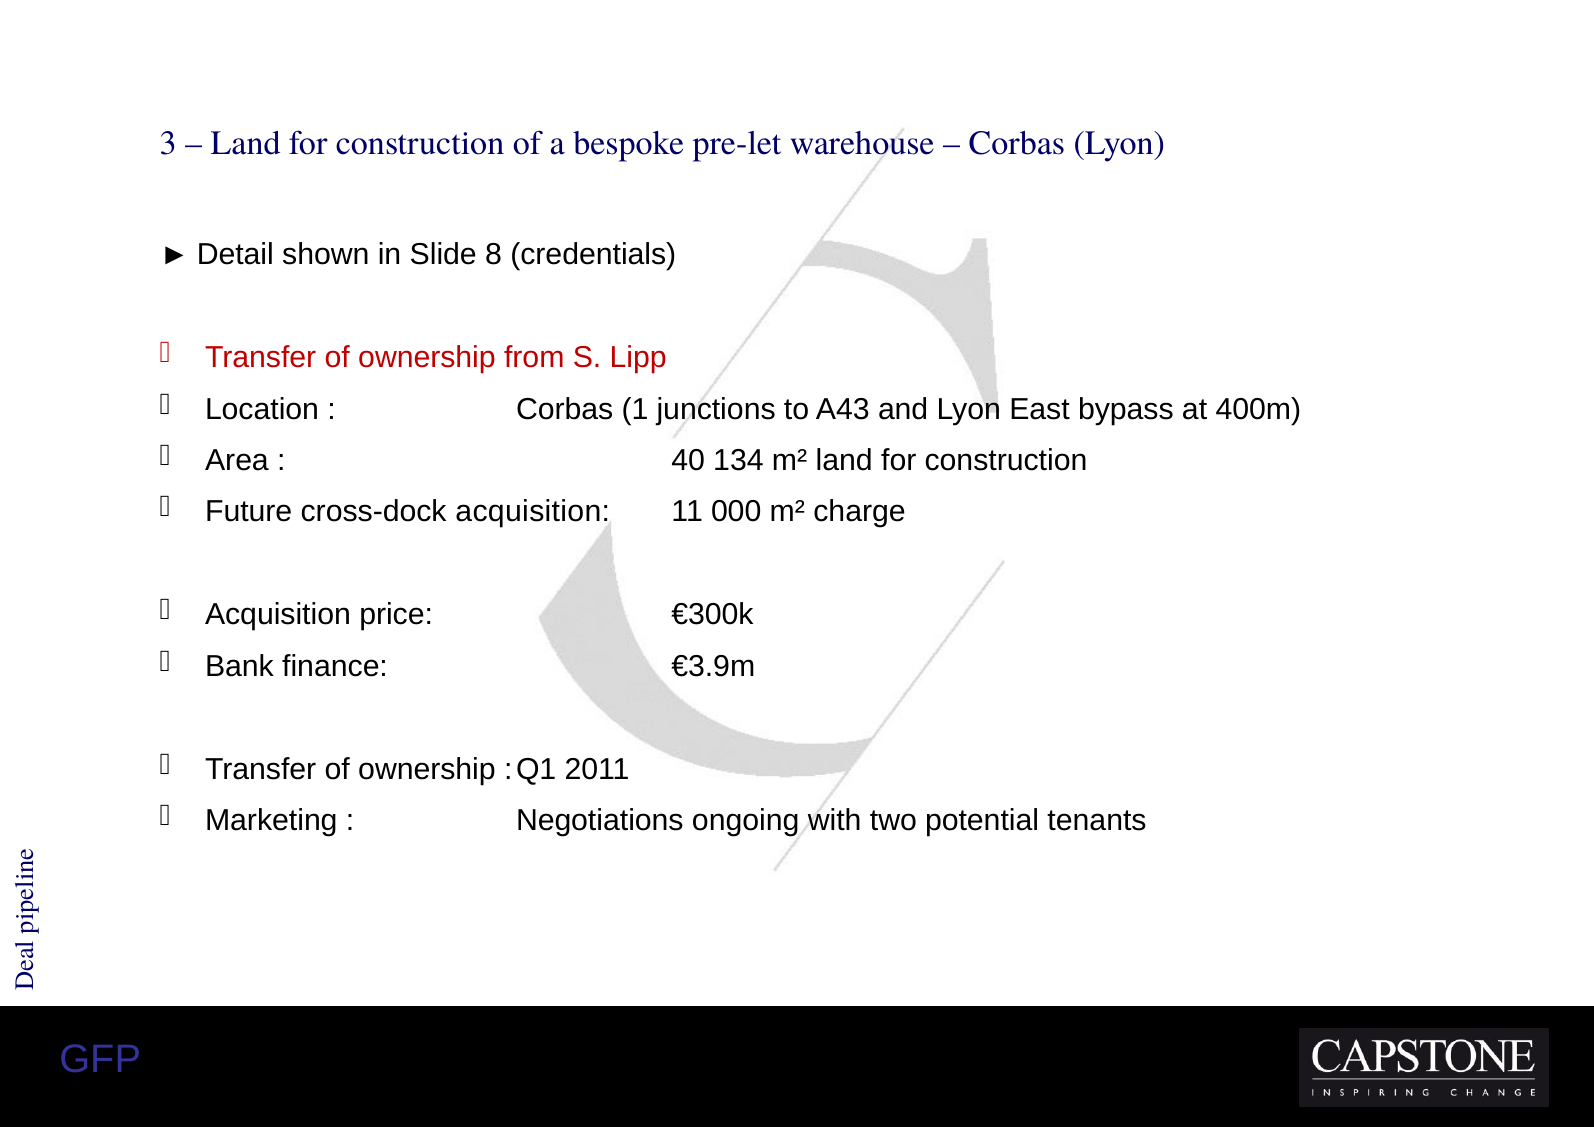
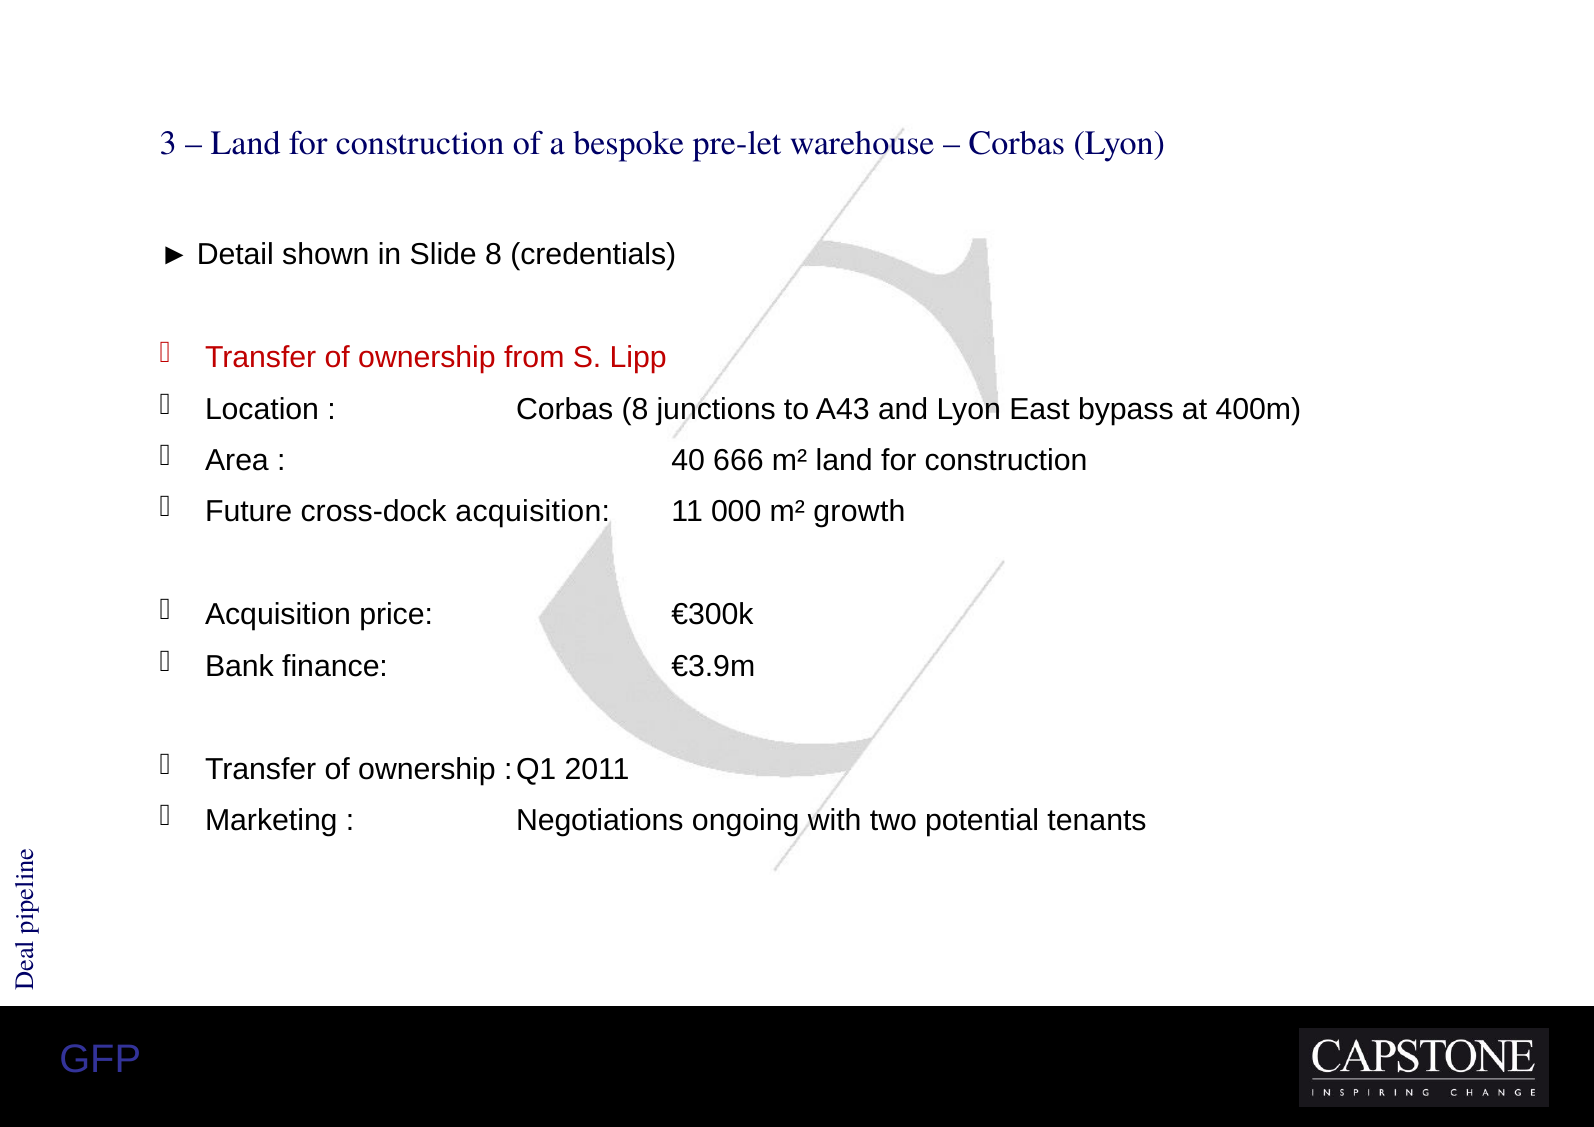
Corbas 1: 1 -> 8 (635, 409)
134: 134 -> 666 (738, 461)
charge: charge -> growth (859, 512)
